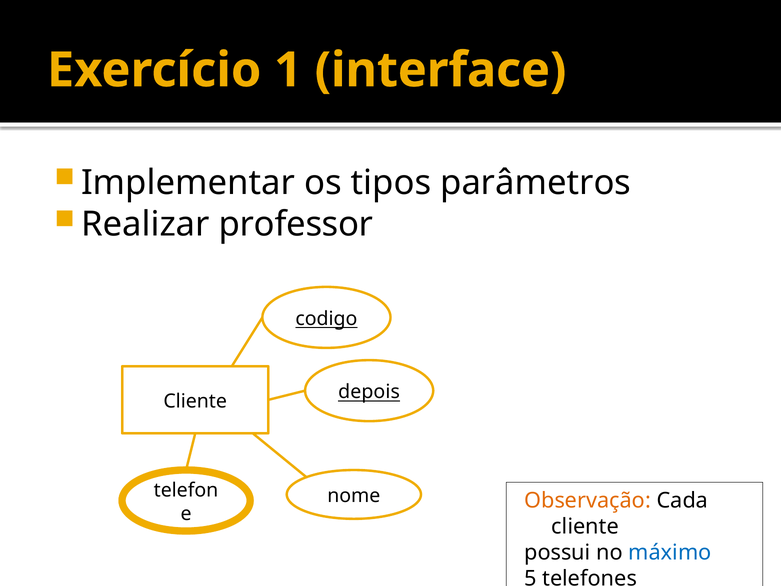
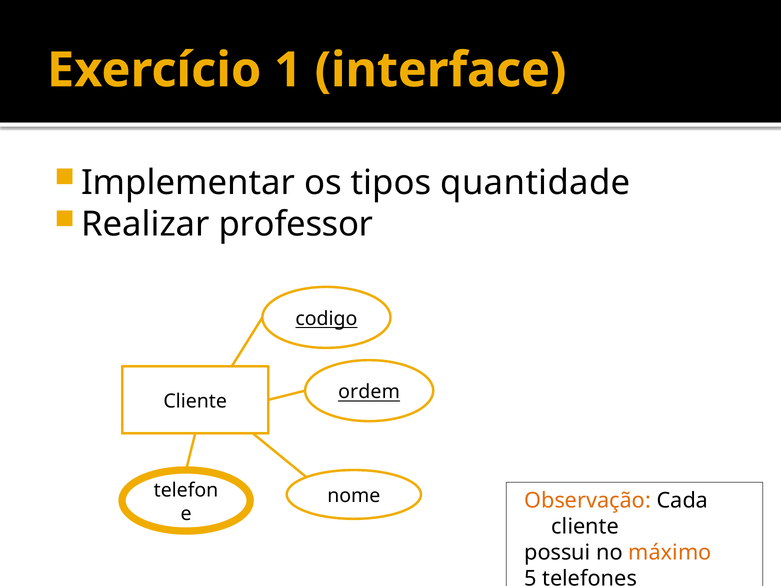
parâmetros: parâmetros -> quantidade (535, 183)
depois: depois -> ordem (369, 392)
máximo colour: blue -> orange (670, 552)
